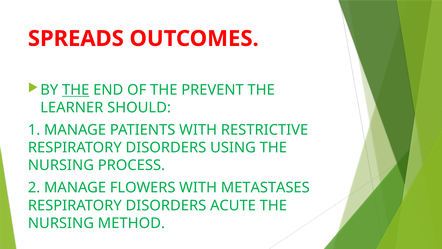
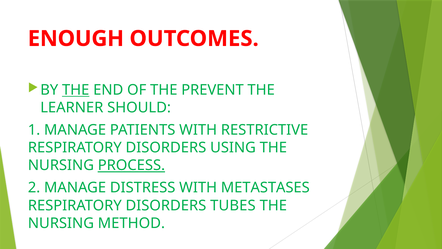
SPREADS: SPREADS -> ENOUGH (76, 39)
PROCESS underline: none -> present (131, 165)
FLOWERS: FLOWERS -> DISTRESS (143, 187)
ACUTE: ACUTE -> TUBES (233, 205)
